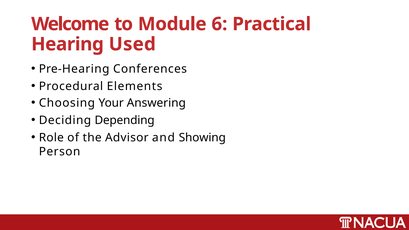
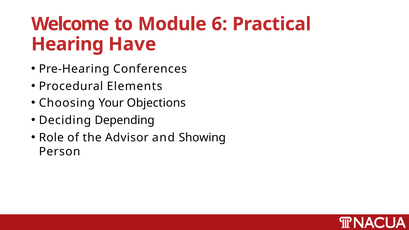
Used: Used -> Have (132, 44)
Answering: Answering -> Objections (156, 103)
